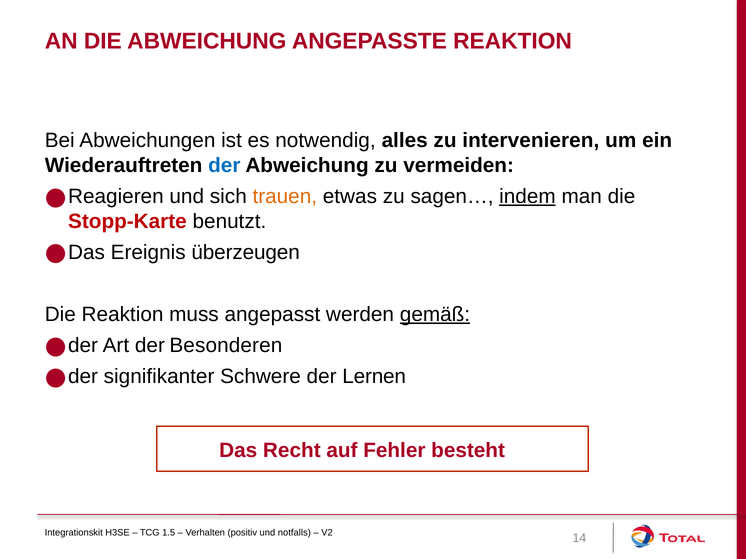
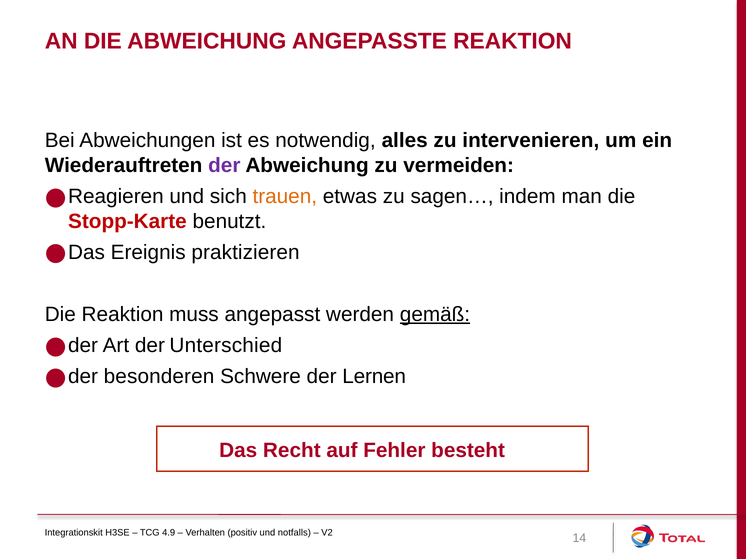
der colour: blue -> purple (224, 165)
indem underline: present -> none (527, 197)
überzeugen: überzeugen -> praktizieren (246, 252)
Besonderen: Besonderen -> Unterschied (226, 346)
signifikanter: signifikanter -> besonderen (159, 377)
1.5: 1.5 -> 4.9 (169, 533)
